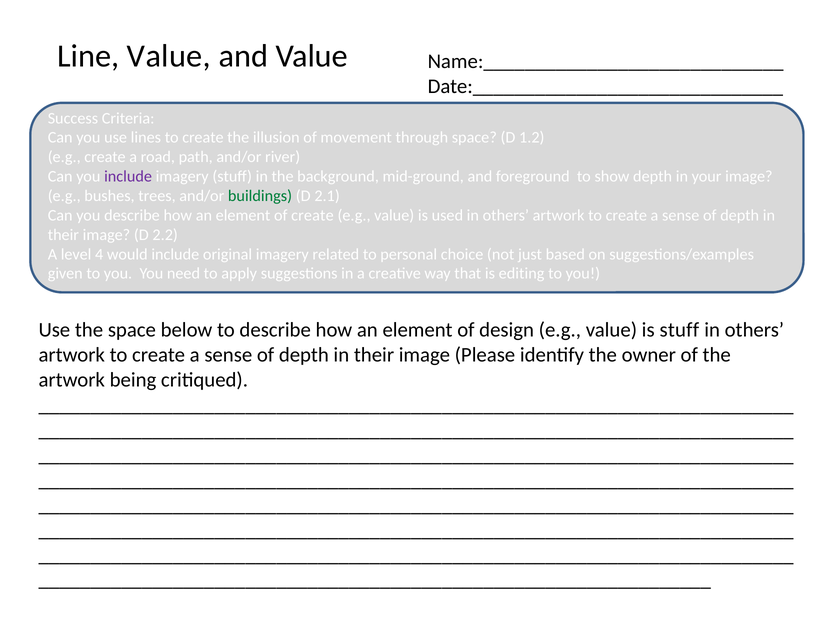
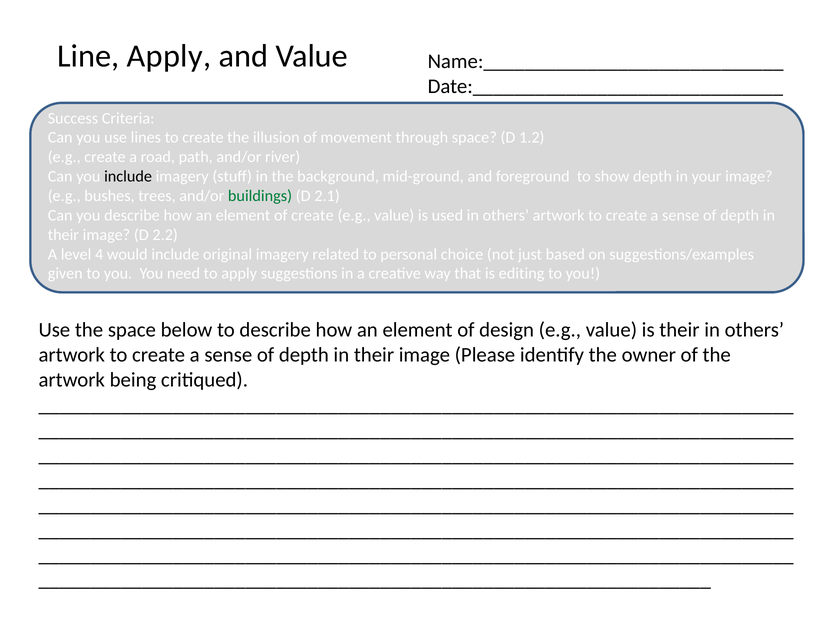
Line Value: Value -> Apply (169, 56)
include colour: purple -> black (128, 176)
is stuff: stuff -> their (679, 330)
